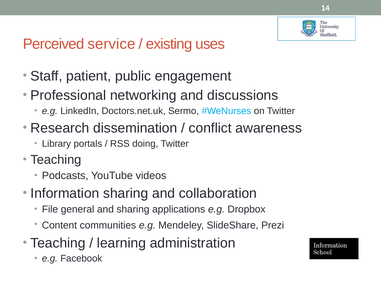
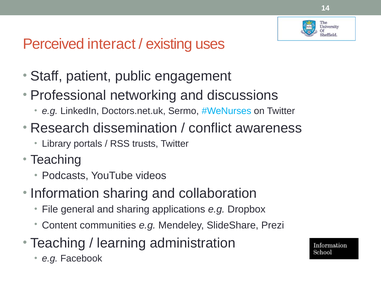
service: service -> interact (112, 44)
doing: doing -> trusts (145, 144)
